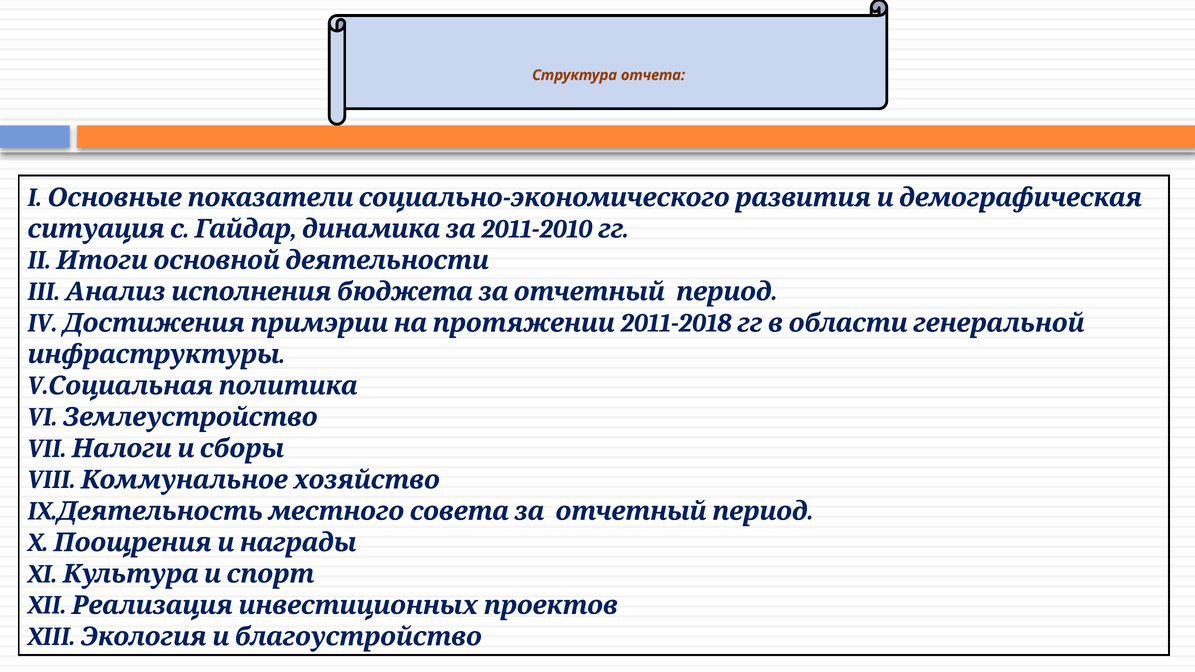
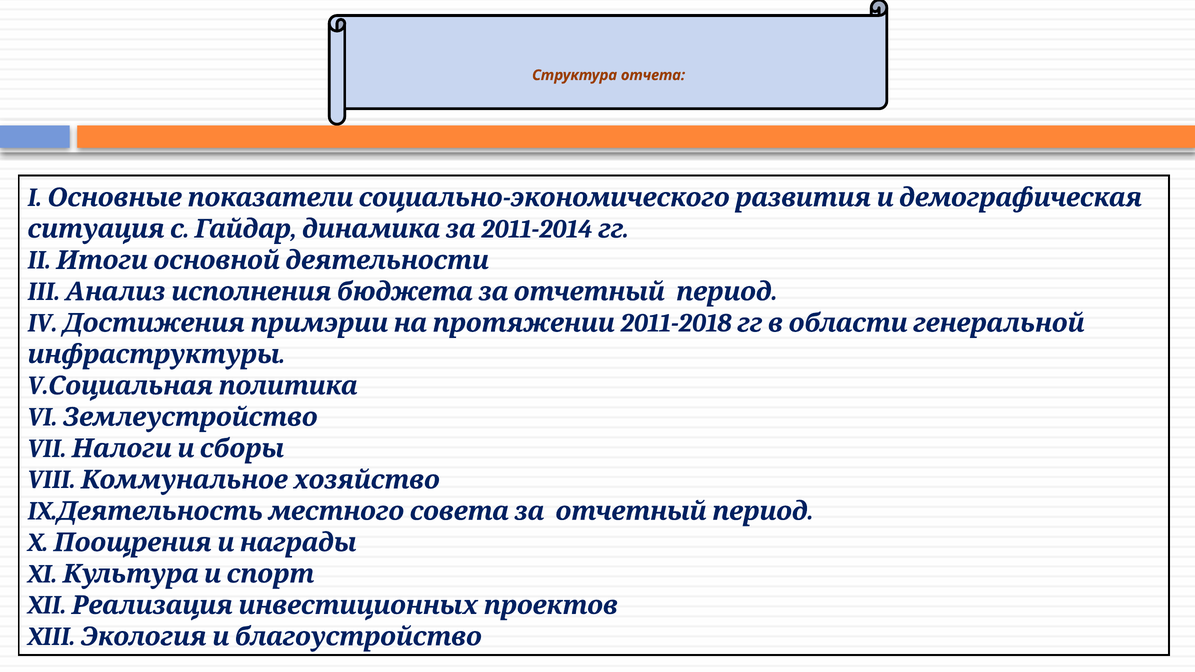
2011-2010: 2011-2010 -> 2011-2014 (537, 229)
